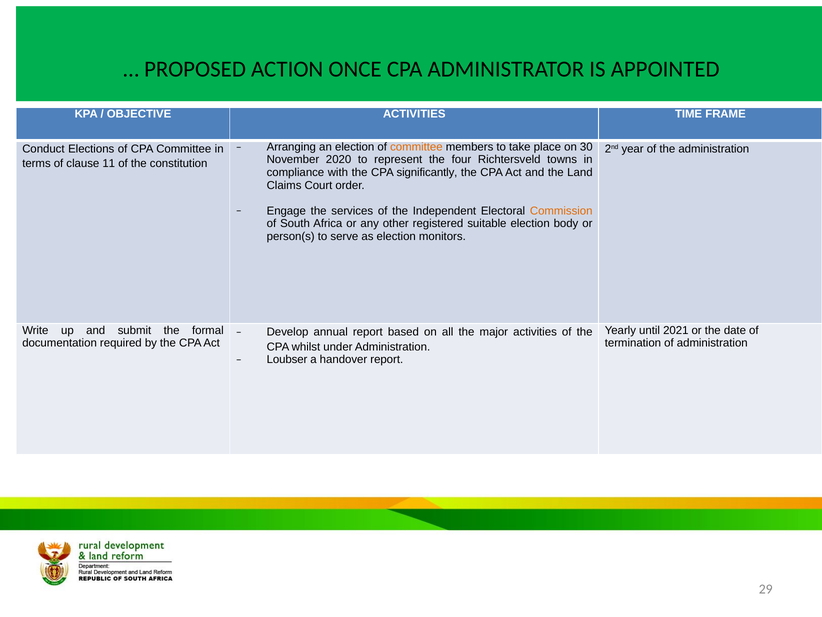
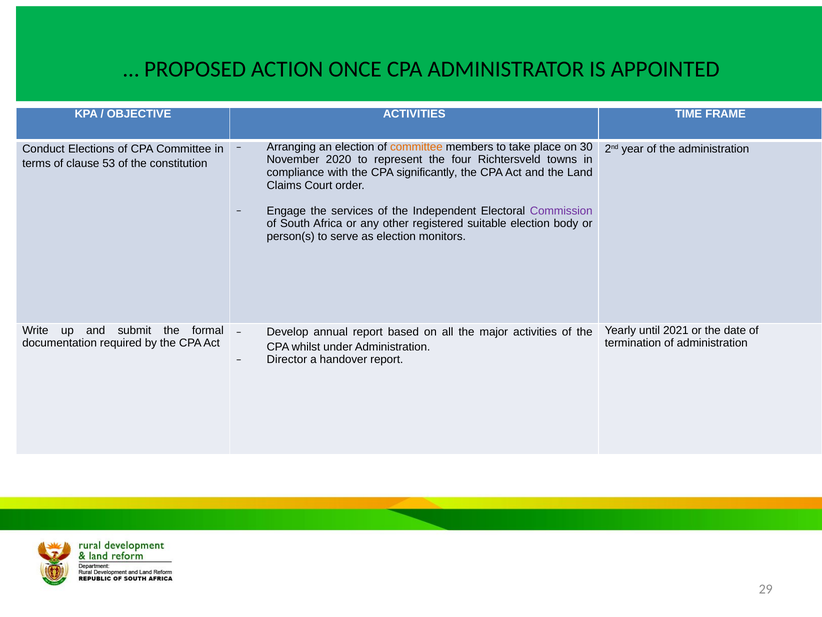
11: 11 -> 53 (109, 163)
Commission colour: orange -> purple (561, 211)
Loubser: Loubser -> Director (287, 359)
